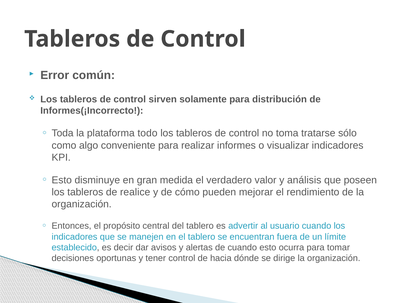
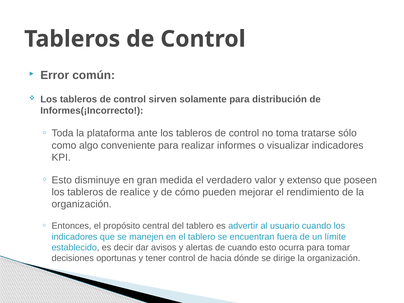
todo: todo -> ante (147, 133)
análisis: análisis -> extenso (304, 180)
